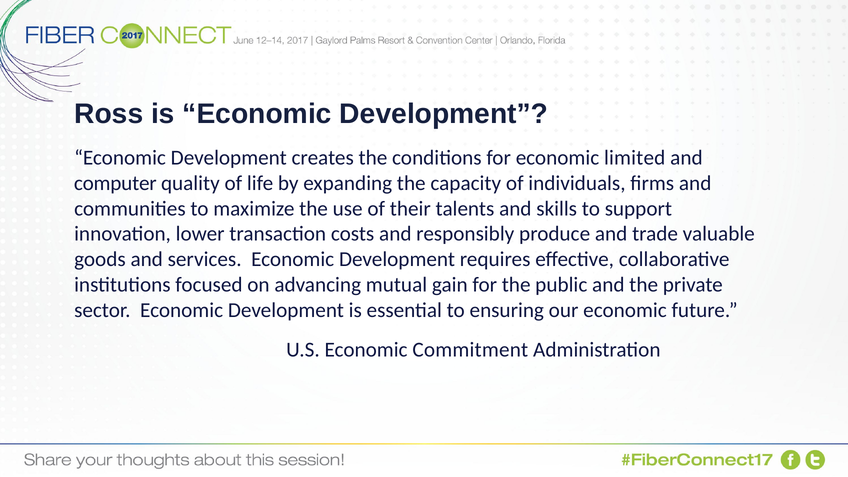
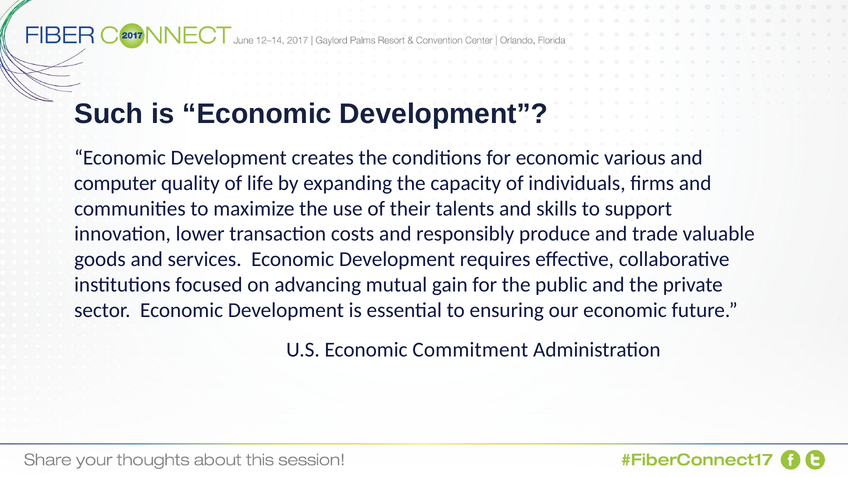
Ross: Ross -> Such (109, 114)
limited: limited -> various (635, 158)
